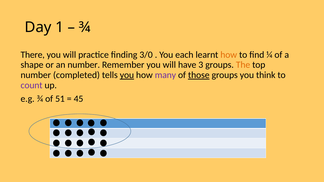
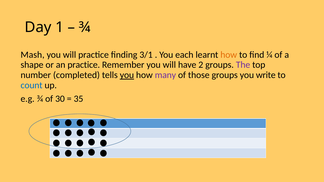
There: There -> Mash (33, 55)
3/0: 3/0 -> 3/1 (146, 55)
an number: number -> practice (84, 65)
3: 3 -> 2 (201, 65)
The colour: orange -> purple (243, 65)
those underline: present -> none (199, 75)
think: think -> write (266, 75)
count colour: purple -> blue (32, 85)
51: 51 -> 30 (60, 99)
45: 45 -> 35 (78, 99)
